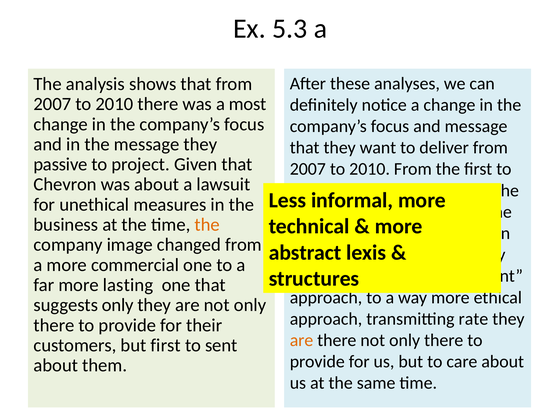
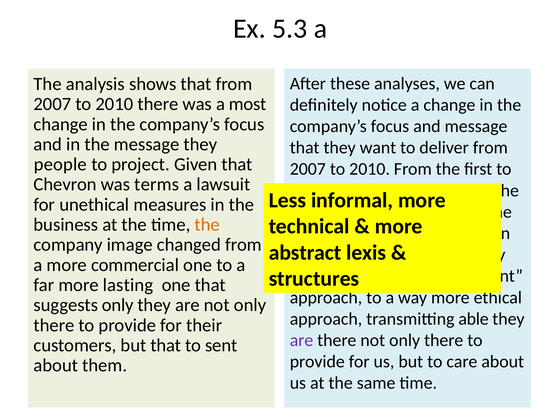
passive: passive -> people (60, 164)
was about: about -> terms (157, 185)
rate: rate -> able (474, 319)
are colour: orange -> purple (301, 340)
but first: first -> that (166, 346)
